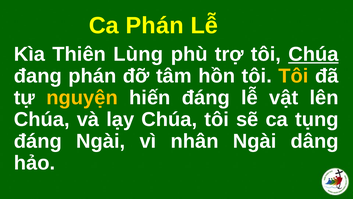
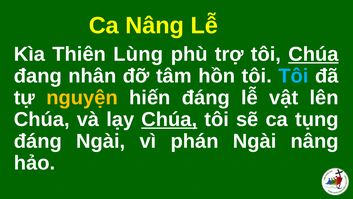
Ca Phán: Phán -> Nâng (155, 26)
đang phán: phán -> nhân (92, 76)
Tôi colour: yellow -> light blue (293, 76)
Chúa underline: none -> present (169, 119)
nhân: nhân -> phán (195, 141)
Ngài dâng: dâng -> nâng (315, 141)
